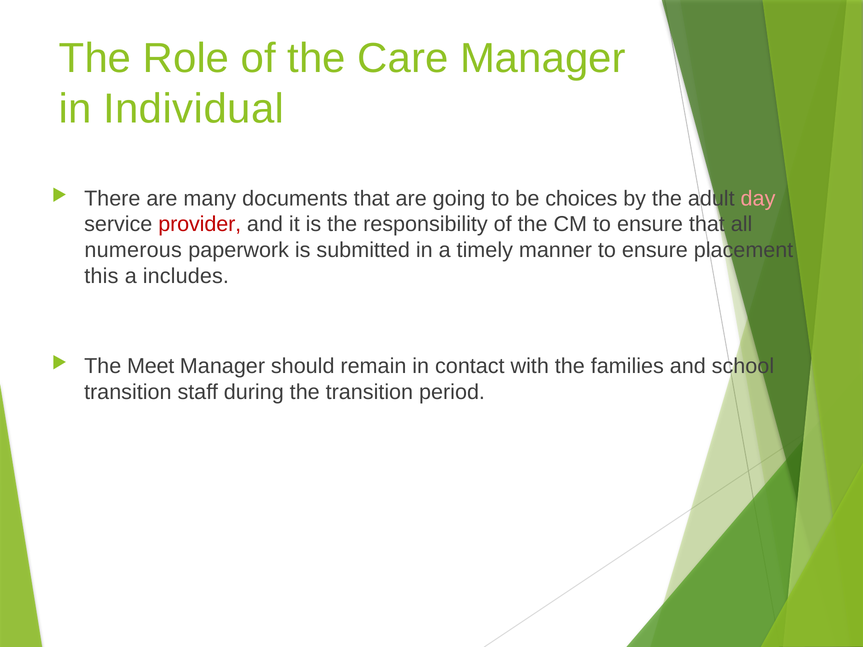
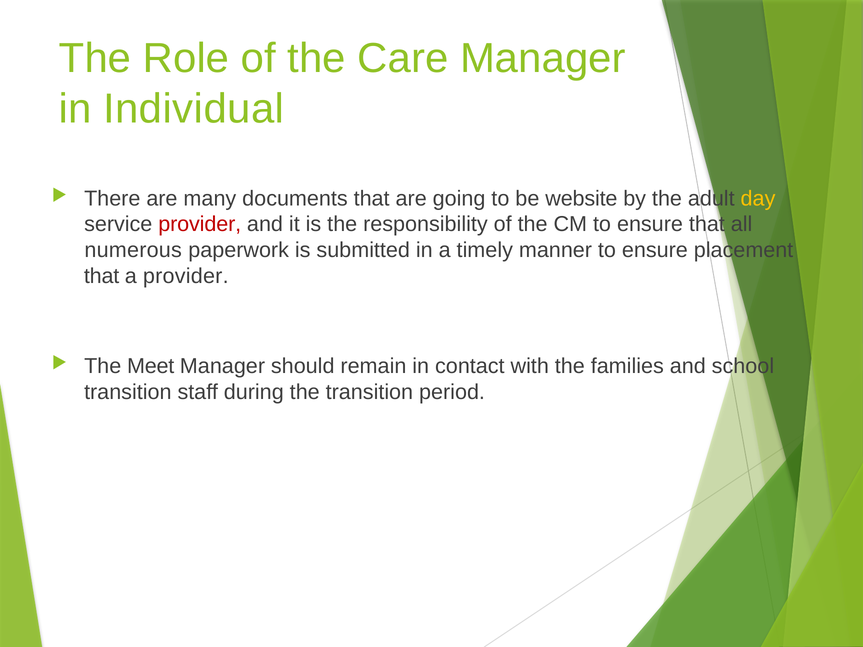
choices: choices -> website (581, 199)
day colour: pink -> yellow (758, 199)
this: this -> that (102, 276)
a includes: includes -> provider (186, 276)
